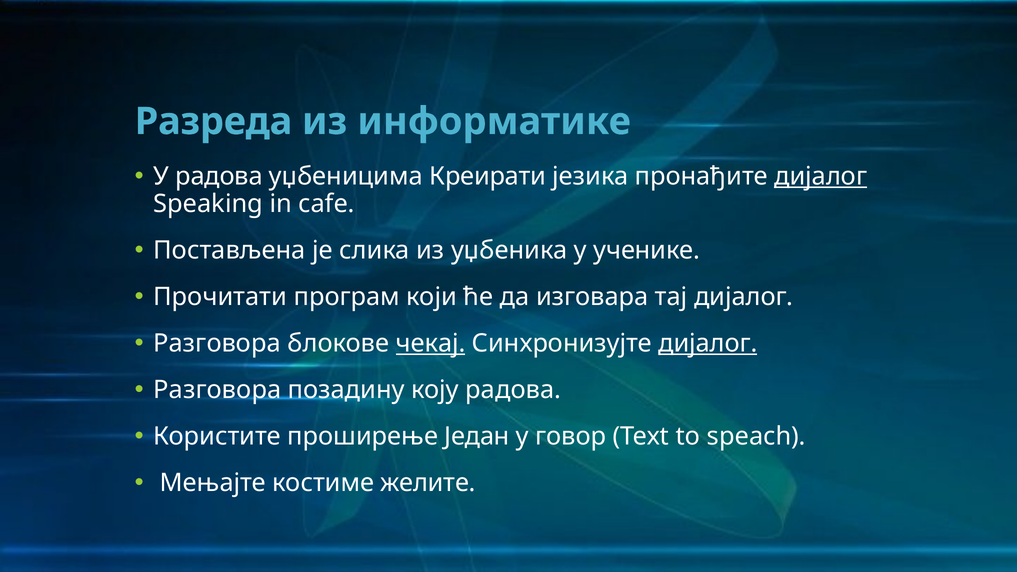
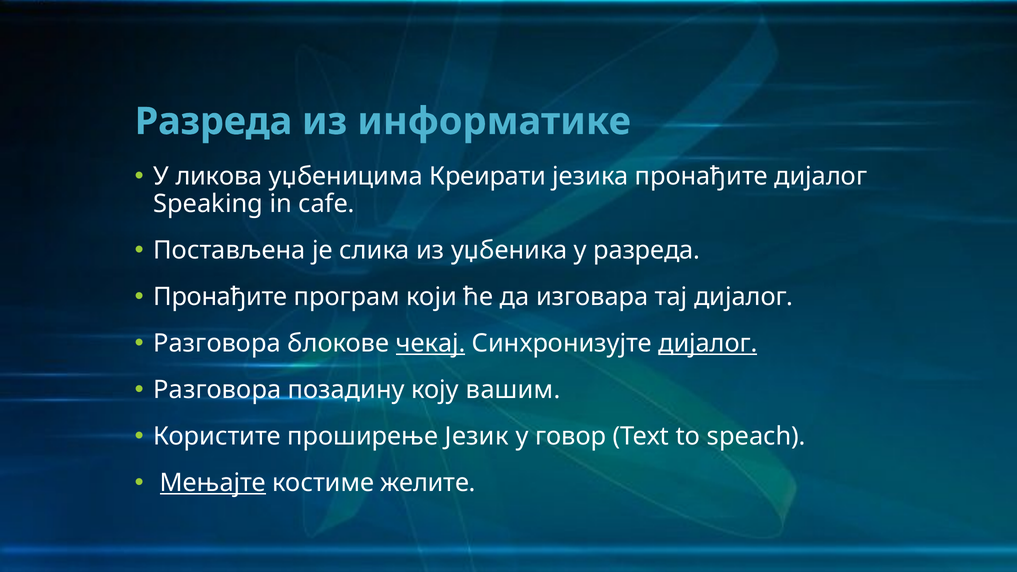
У радова: радова -> ликова (219, 176)
дијалог underline: present -> none (821, 176)
у ученике: ученике -> разреда (647, 250)
Прочитати: Прочитати -> Пронађите (220, 297)
коју радова: радова -> вашим (513, 390)
Један: Један -> Језик (477, 436)
Мењајте underline: none -> present (213, 483)
